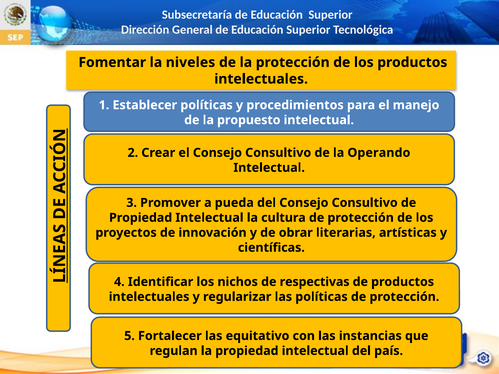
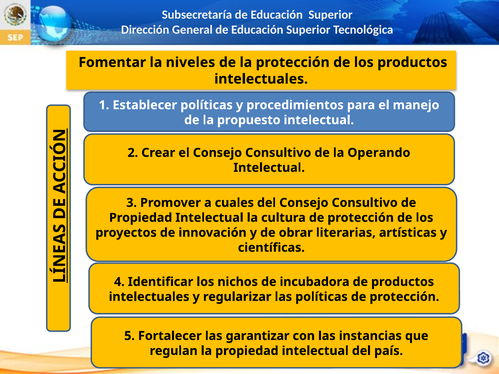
pueda: pueda -> cuales (234, 203)
respectivas: respectivas -> incubadora (315, 282)
equitativo: equitativo -> garantizar (258, 336)
